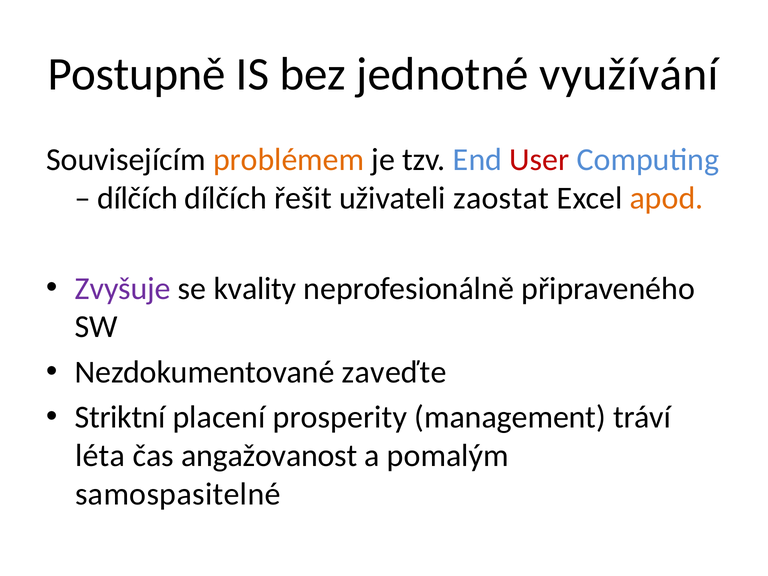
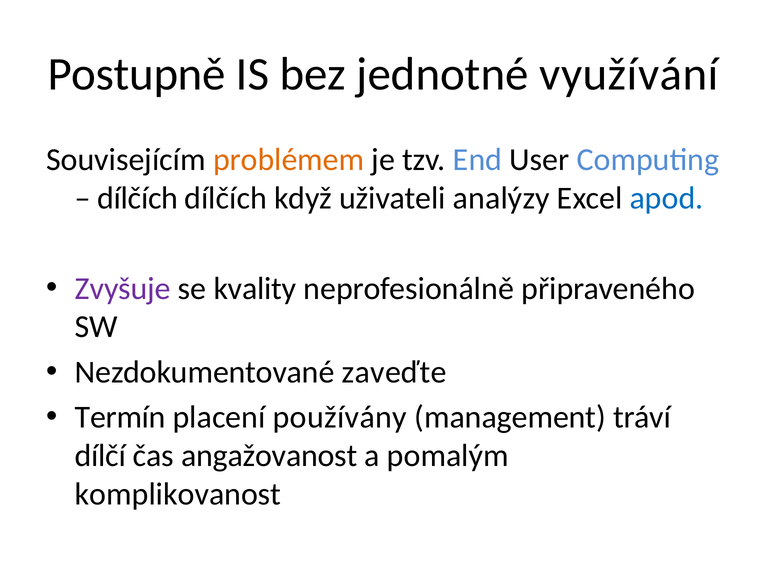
User colour: red -> black (539, 160)
řešit: řešit -> když (303, 198)
zaostat: zaostat -> analýzy (501, 198)
apod colour: orange -> blue (666, 198)
Striktní: Striktní -> Termín (120, 417)
prosperity: prosperity -> používány (340, 417)
léta: léta -> dílčí (100, 456)
samospasitelné: samospasitelné -> komplikovanost (178, 494)
